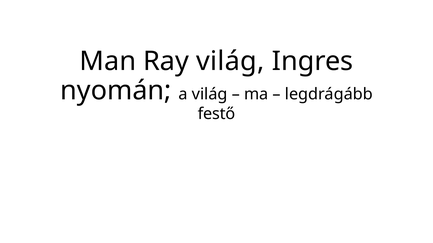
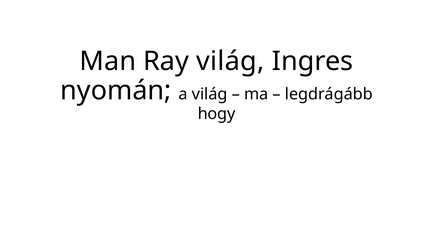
festő: festő -> hogy (217, 114)
